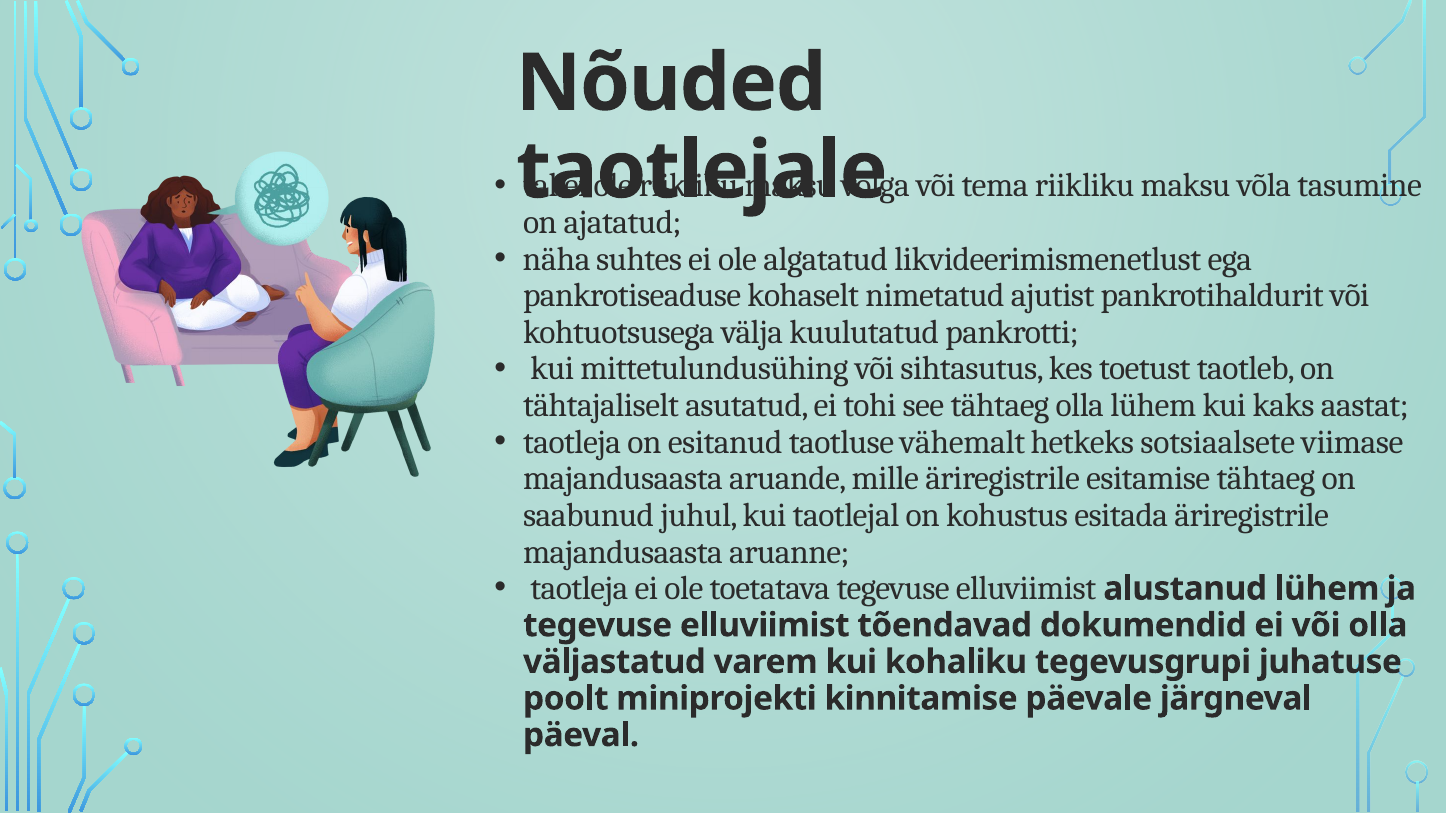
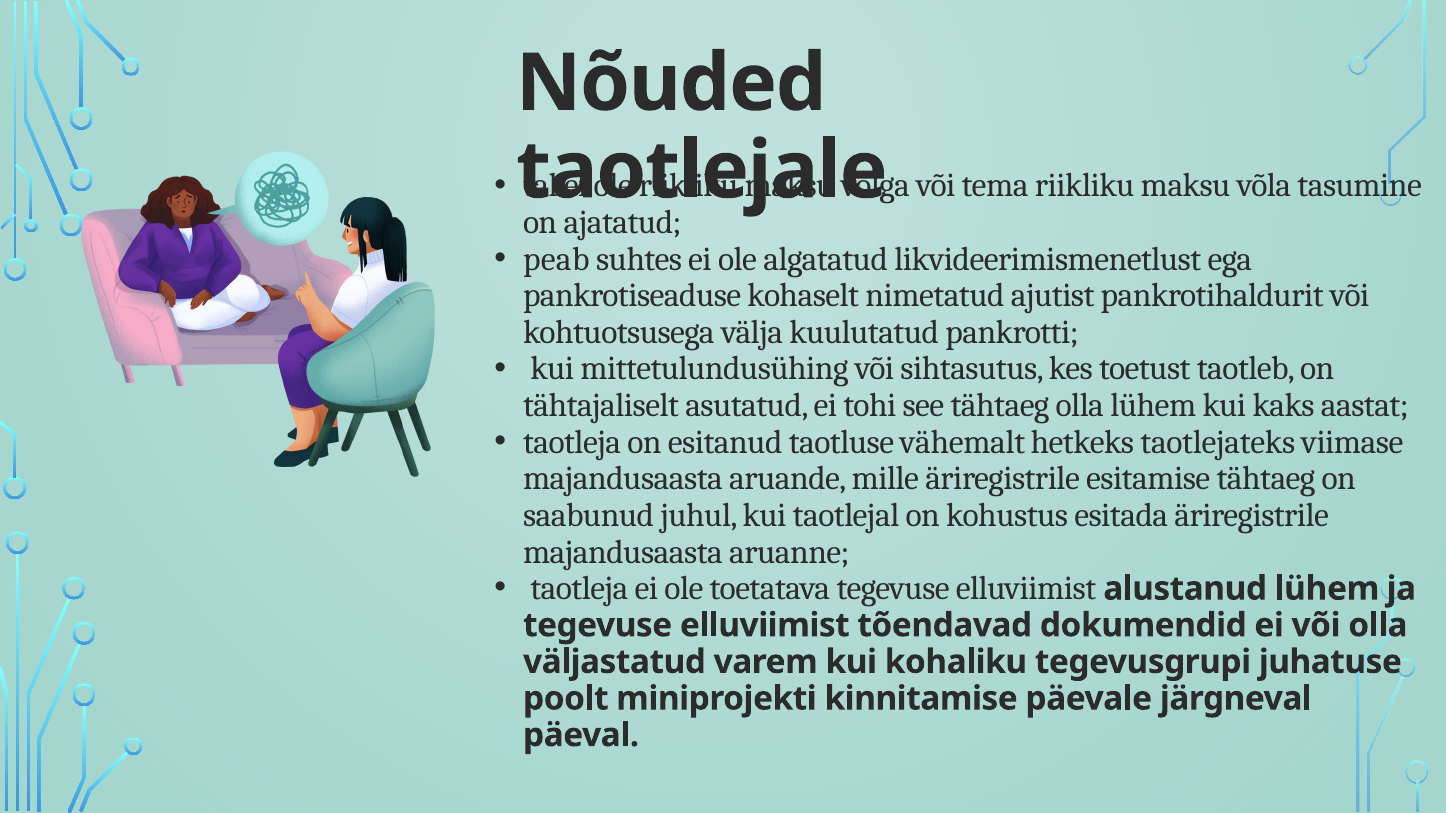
näha: näha -> peab (556, 259)
sotsiaalsete: sotsiaalsete -> taotlejateks (1218, 442)
